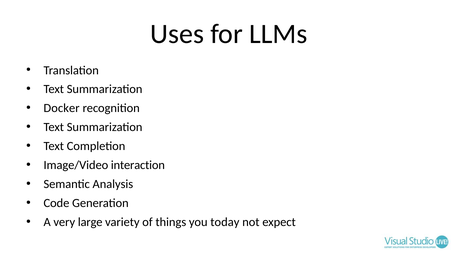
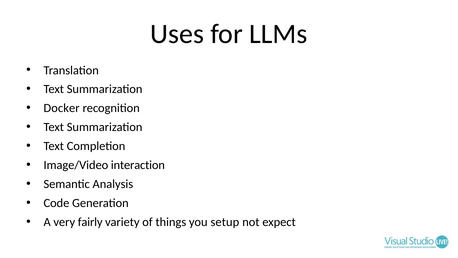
large: large -> fairly (90, 222)
today: today -> setup (225, 222)
